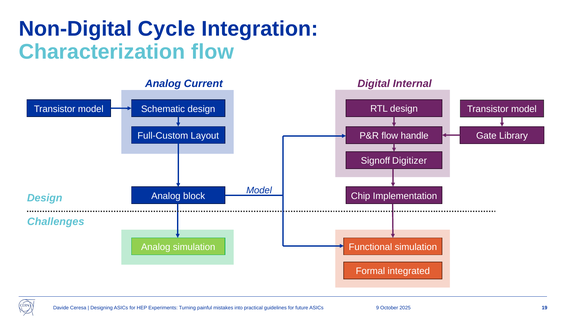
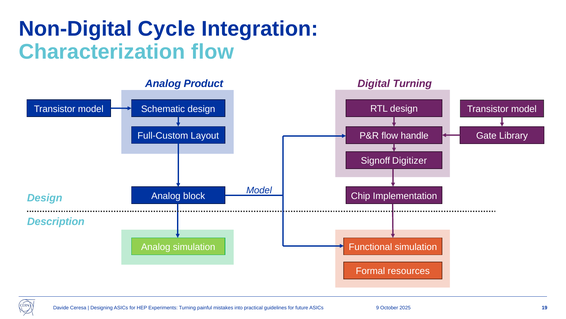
Current: Current -> Product (203, 83)
Digital Internal: Internal -> Turning (412, 84)
Challenges: Challenges -> Description (56, 221)
integrated: integrated -> resources (409, 271)
